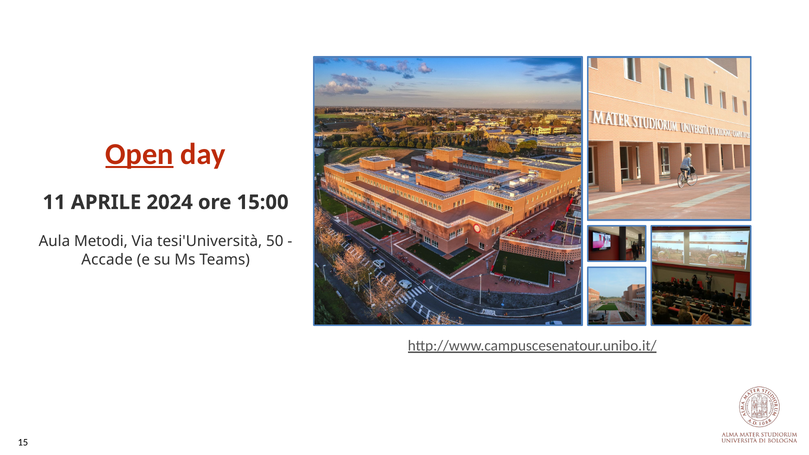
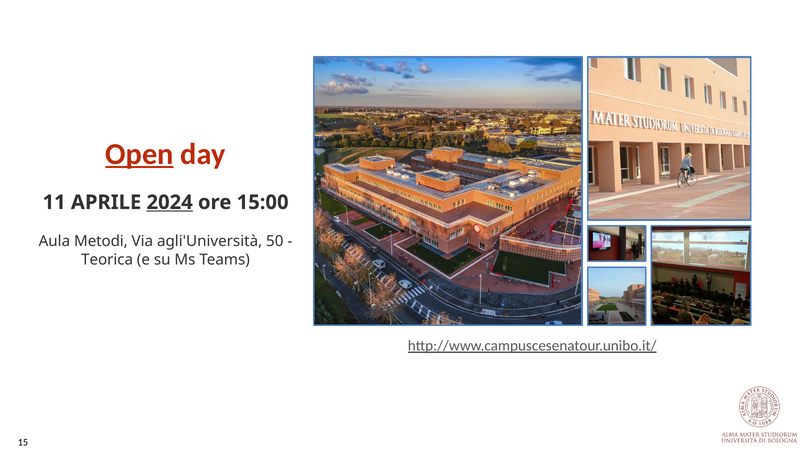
2024 underline: none -> present (170, 202)
tesi'Università: tesi'Università -> agli'Università (210, 241)
Accade: Accade -> Teorica (107, 260)
